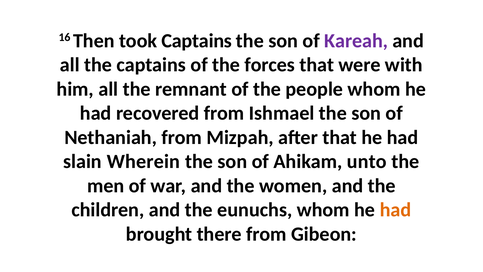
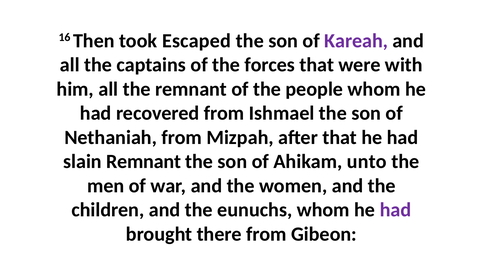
took Captains: Captains -> Escaped (197, 41)
slain Wherein: Wherein -> Remnant (144, 161)
had colour: orange -> purple (395, 210)
